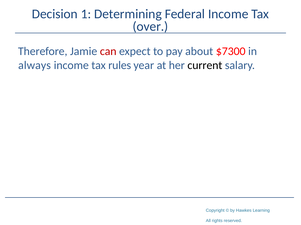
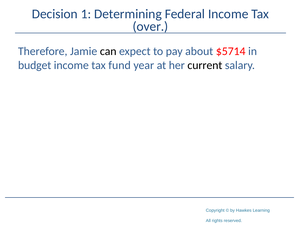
can colour: red -> black (108, 51)
$7300: $7300 -> $5714 (231, 51)
always: always -> budget (35, 66)
rules: rules -> fund (120, 66)
